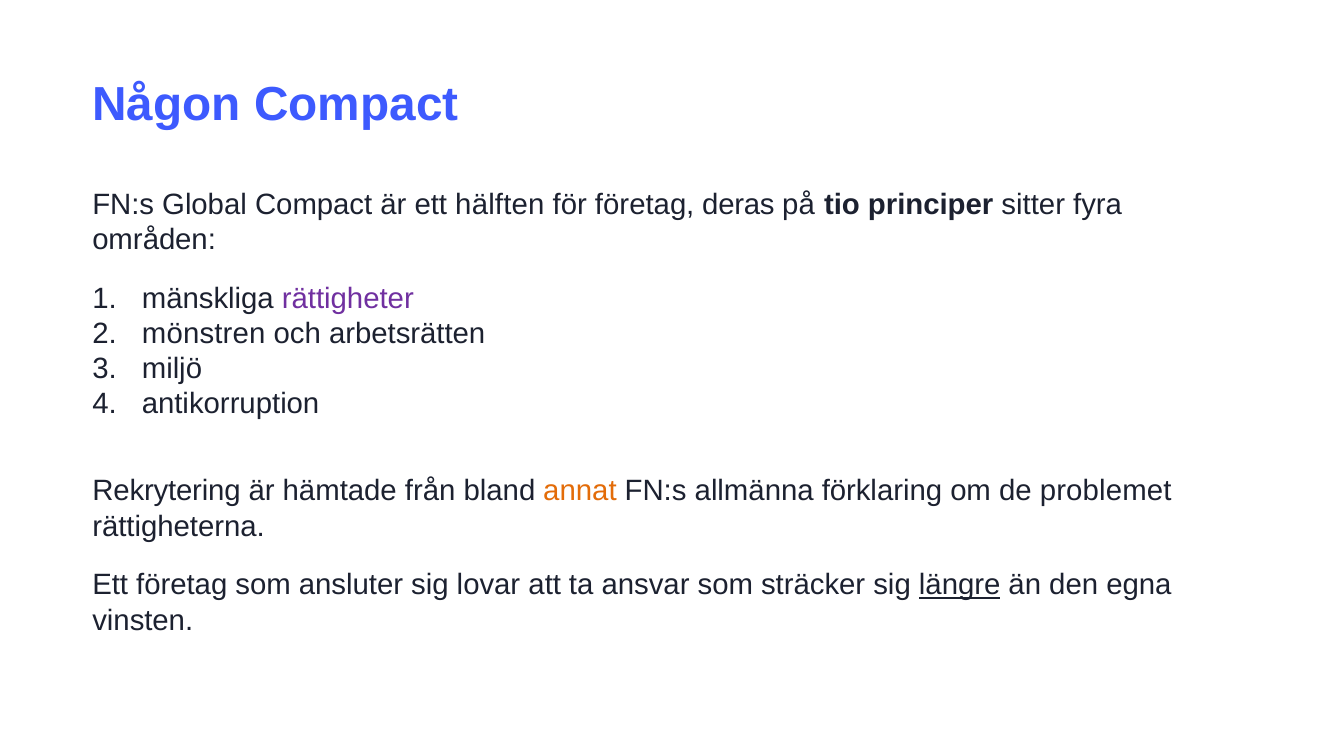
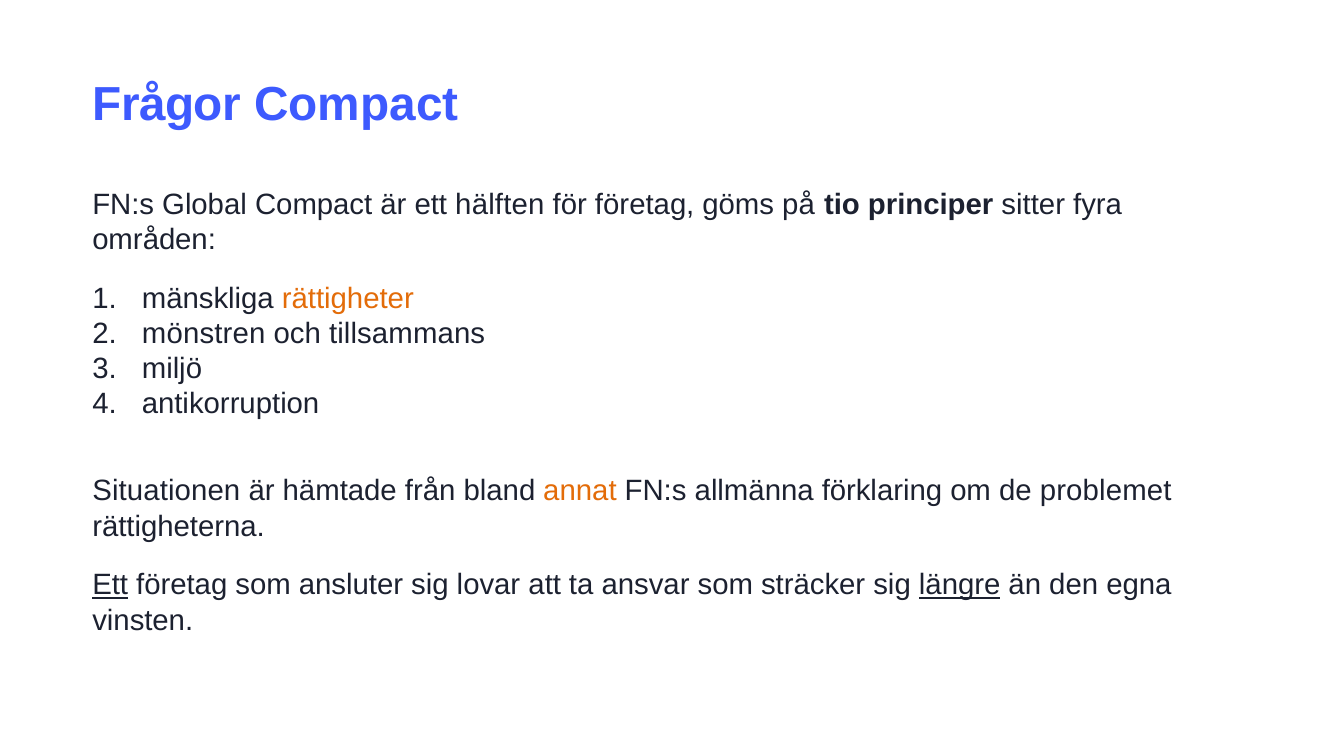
Någon: Någon -> Frågor (167, 105)
deras: deras -> göms (738, 205)
rättigheter colour: purple -> orange (348, 299)
arbetsrätten: arbetsrätten -> tillsammans (407, 334)
Rekrytering: Rekrytering -> Situationen (166, 491)
Ett underline: none -> present (110, 585)
